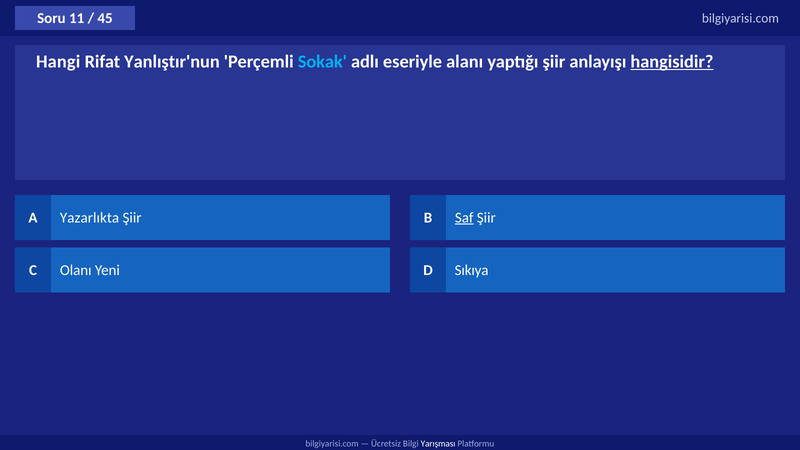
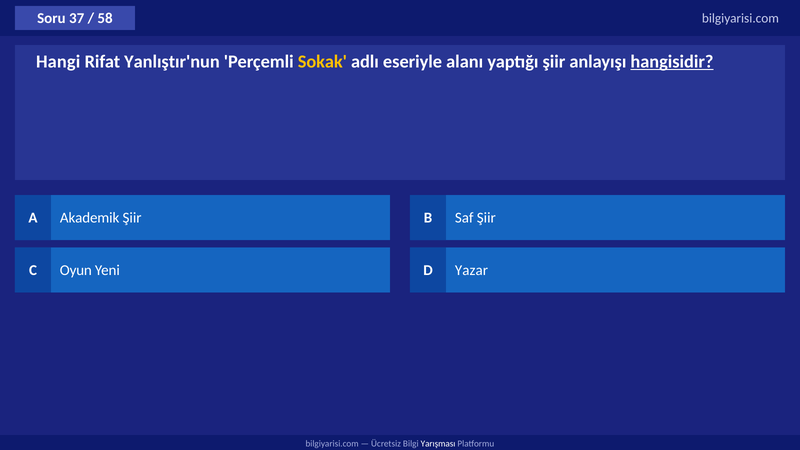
11: 11 -> 37 (77, 18)
45: 45 -> 58 (105, 18)
Sokak colour: light blue -> yellow (322, 62)
Yazarlıkta: Yazarlıkta -> Akademik (90, 218)
Saf underline: present -> none (464, 218)
Olanı: Olanı -> Oyun (76, 270)
Sıkıya: Sıkıya -> Yazar (472, 270)
